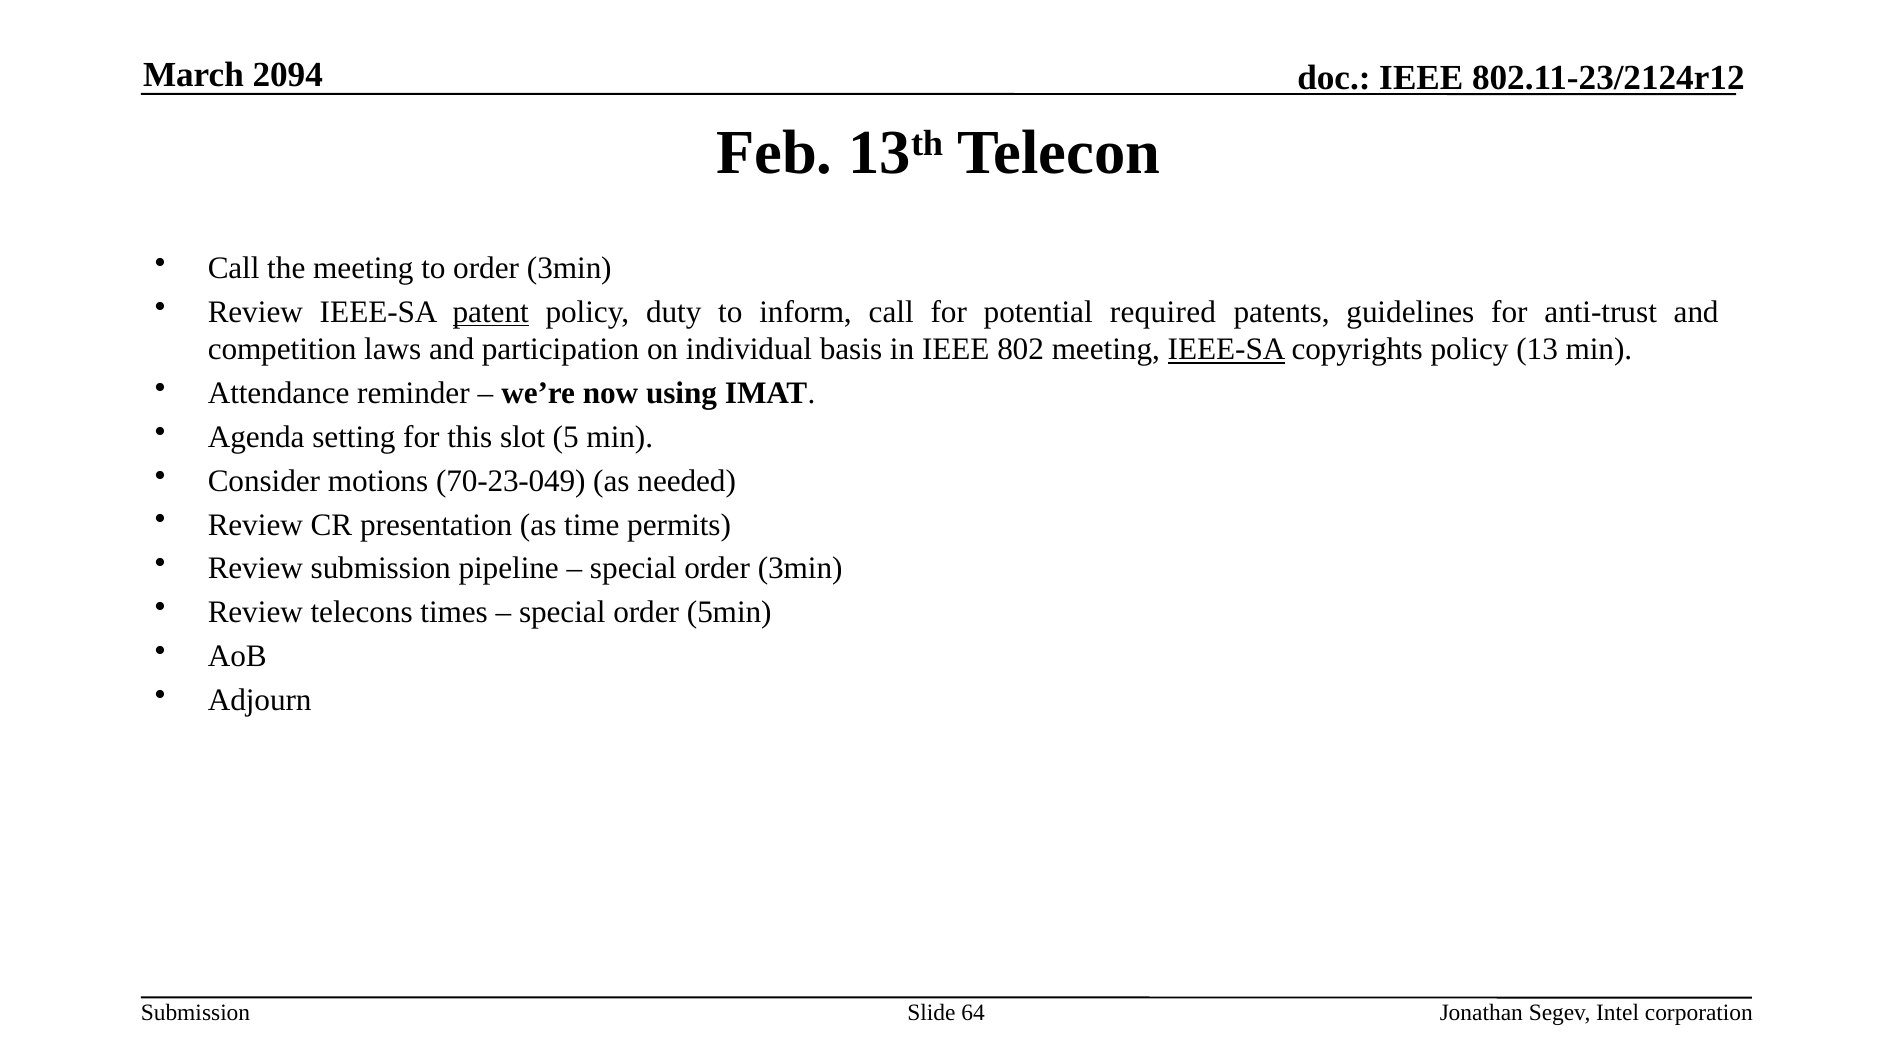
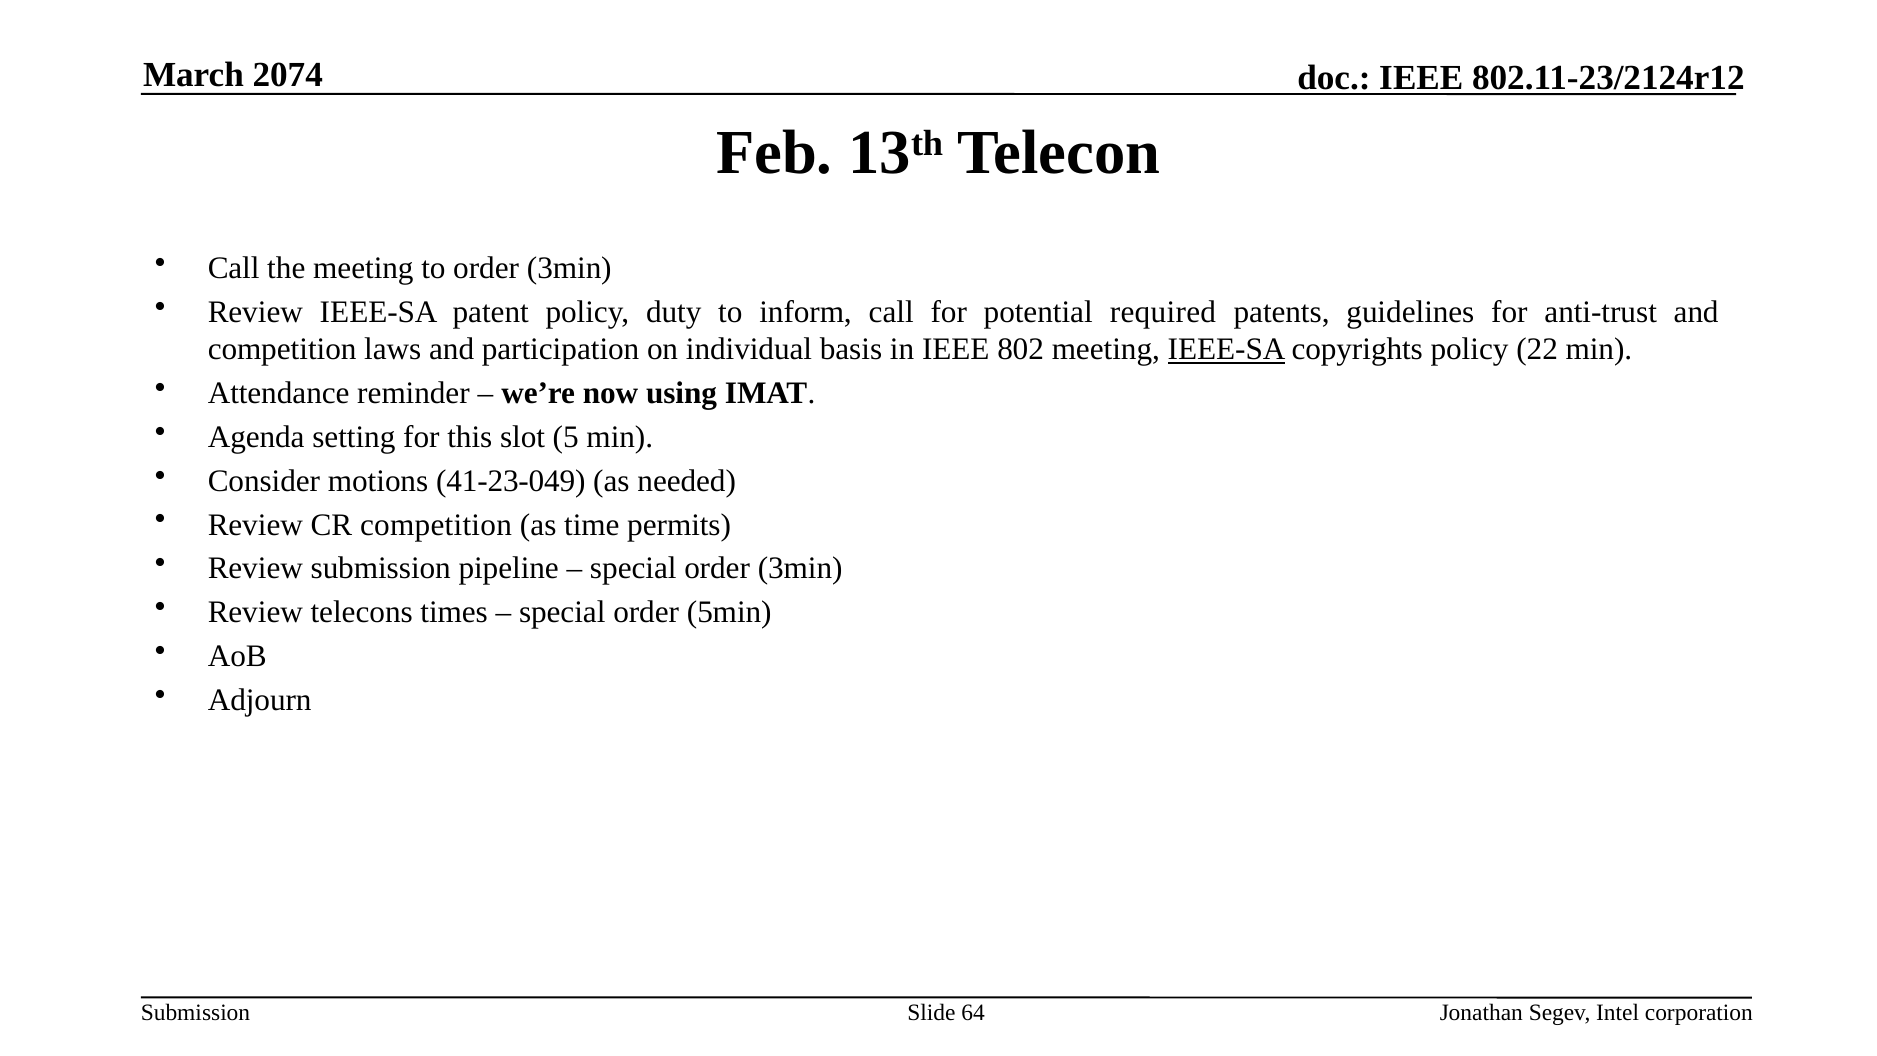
2094: 2094 -> 2074 (288, 75)
patent underline: present -> none (491, 312)
13: 13 -> 22 (1537, 350)
70-23-049: 70-23-049 -> 41-23-049 (511, 481)
CR presentation: presentation -> competition (436, 525)
